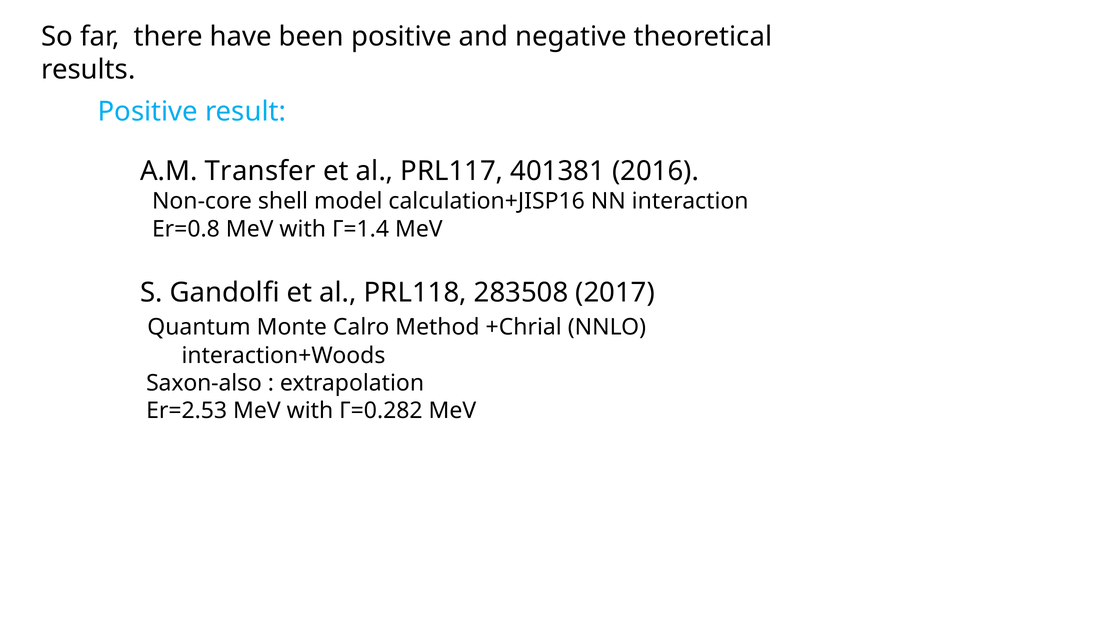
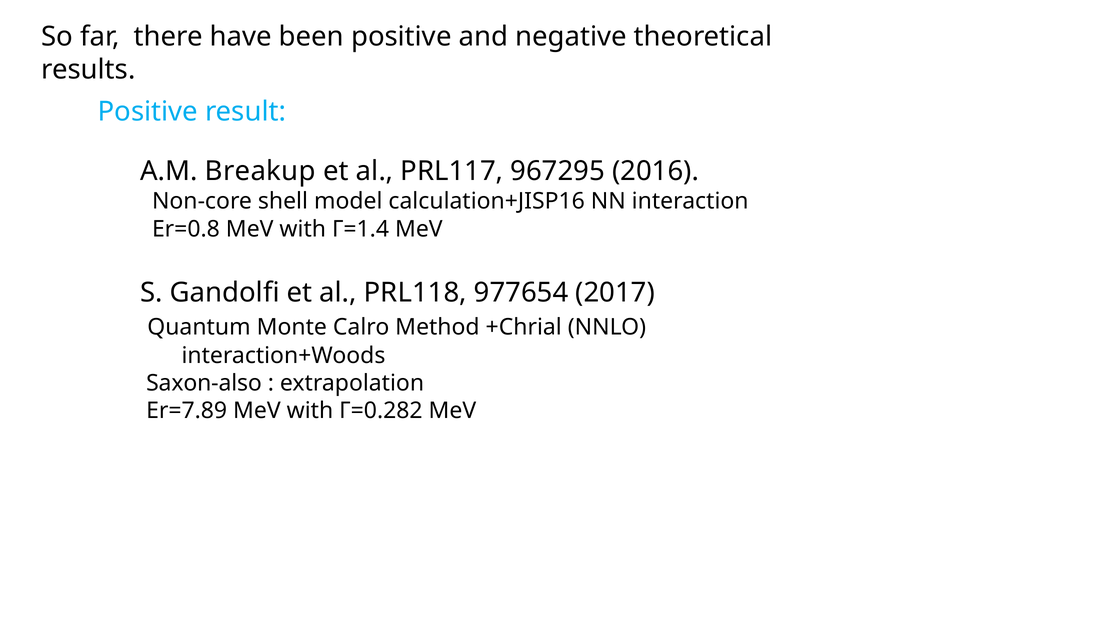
Transfer: Transfer -> Breakup (260, 171)
401381: 401381 -> 967295 (558, 171)
283508: 283508 -> 977654 (521, 293)
Er=2.53: Er=2.53 -> Er=7.89 (187, 411)
